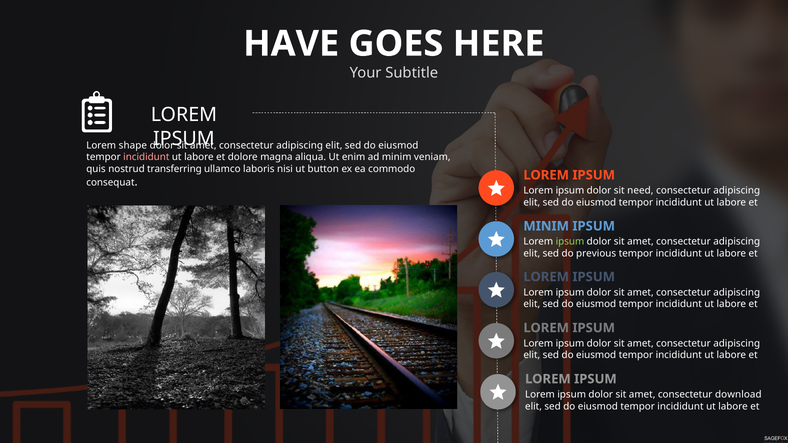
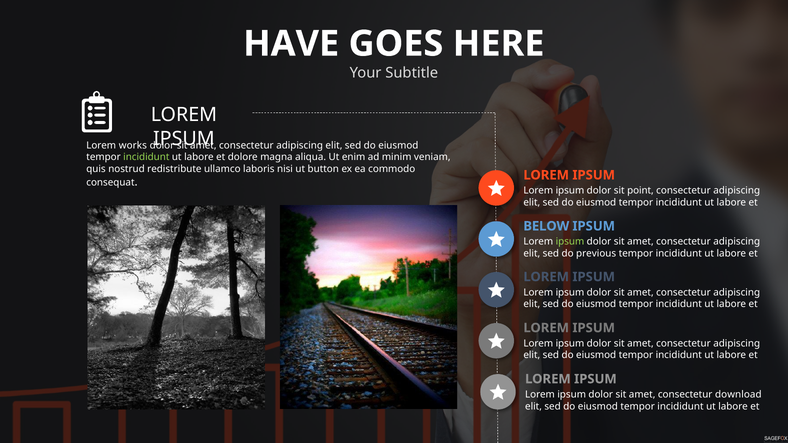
shape: shape -> works (133, 145)
incididunt colour: pink -> light green (146, 157)
transferring: transferring -> redistribute (174, 169)
need: need -> point (640, 191)
MINIM: MINIM -> BELOW (546, 226)
